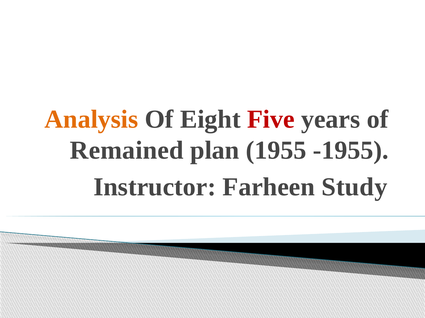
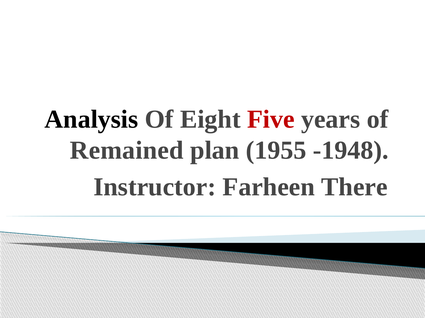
Analysis colour: orange -> black (91, 119)
-1955: -1955 -> -1948 (351, 151)
Study: Study -> There (354, 187)
